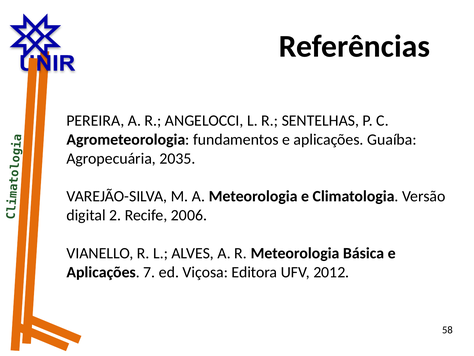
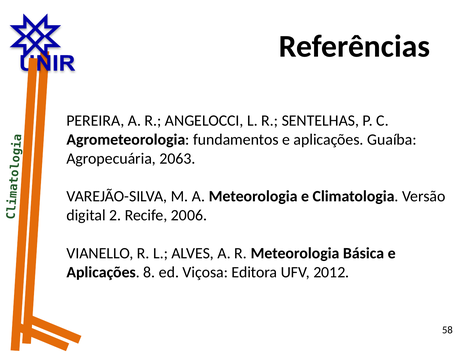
2035: 2035 -> 2063 (177, 158)
7: 7 -> 8 (149, 272)
